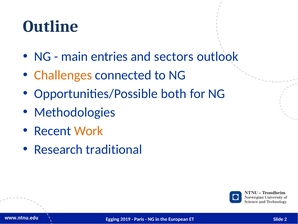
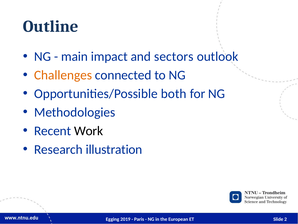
entries: entries -> impact (109, 56)
Work colour: orange -> black (89, 131)
traditional: traditional -> illustration (114, 149)
